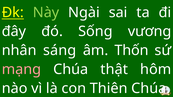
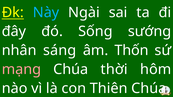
Này colour: light green -> light blue (46, 12)
vương: vương -> sướng (150, 31)
thật: thật -> thời (114, 70)
